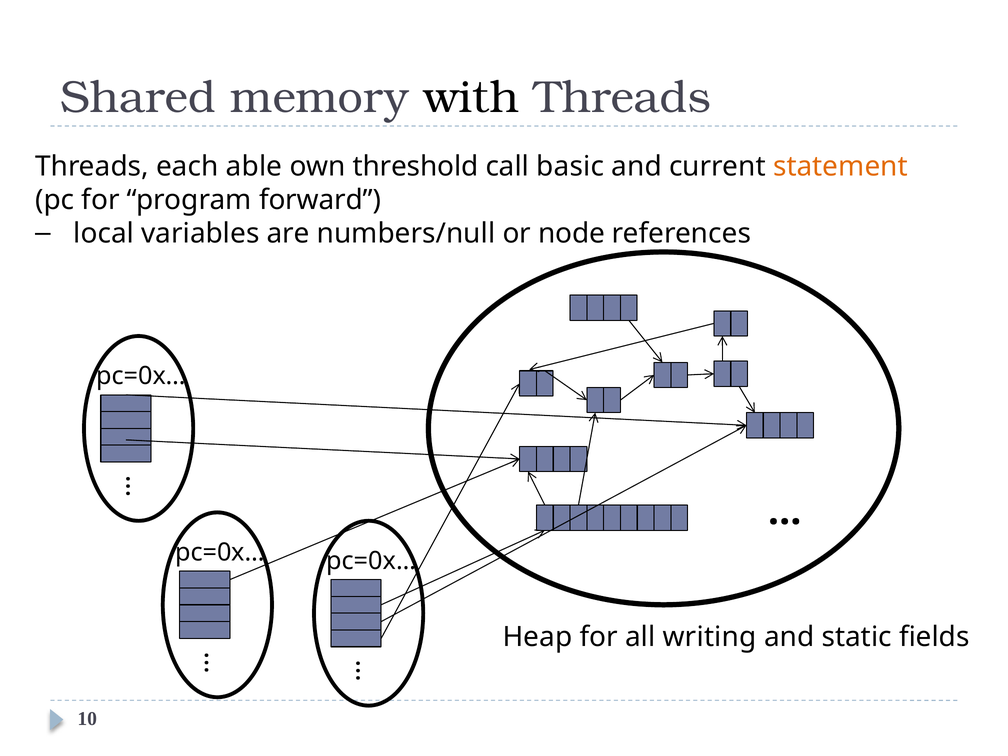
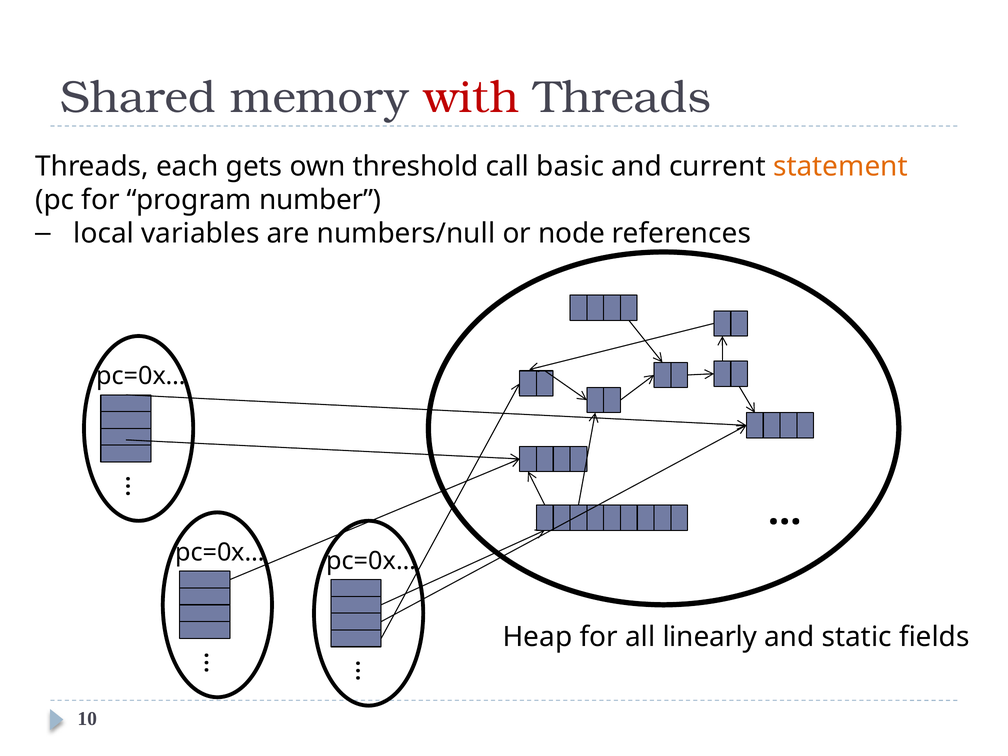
with colour: black -> red (471, 97)
able: able -> gets (254, 167)
forward: forward -> number (320, 200)
writing: writing -> linearly (710, 637)
